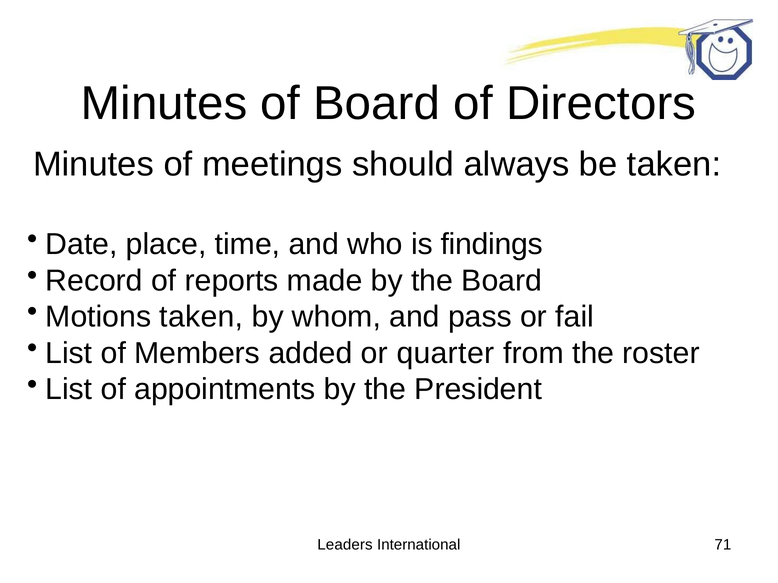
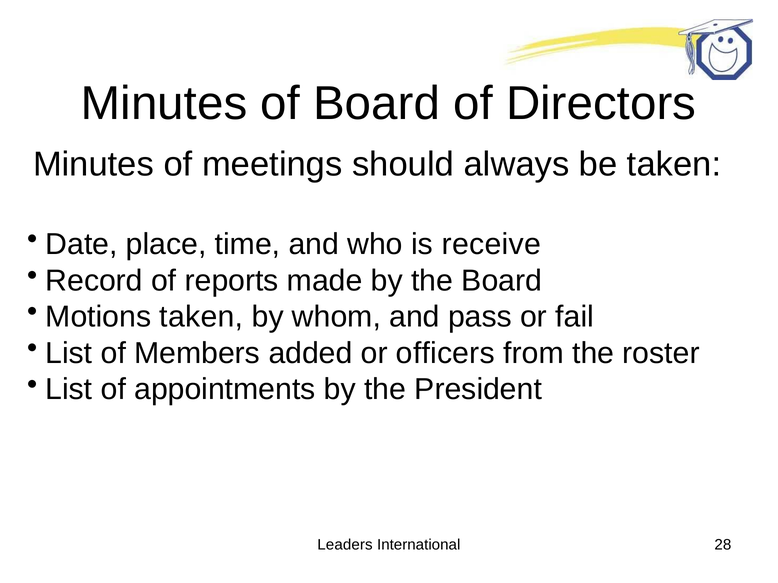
findings: findings -> receive (491, 245)
quarter: quarter -> officers (445, 353)
71: 71 -> 28 (723, 545)
